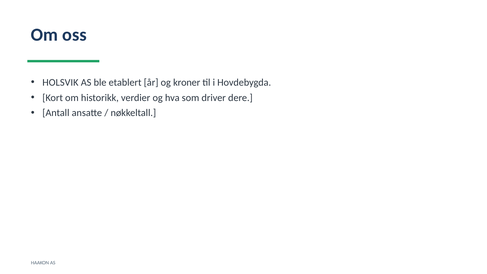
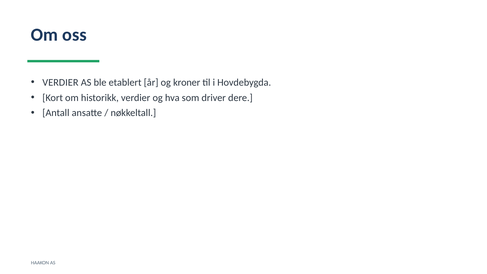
HOLSVIK: HOLSVIK -> VERDIER (60, 82)
